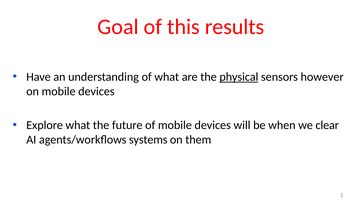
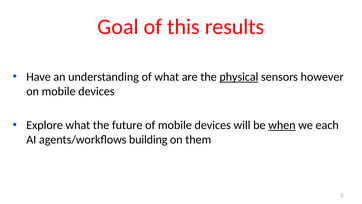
when underline: none -> present (282, 125)
clear: clear -> each (327, 125)
systems: systems -> building (148, 139)
